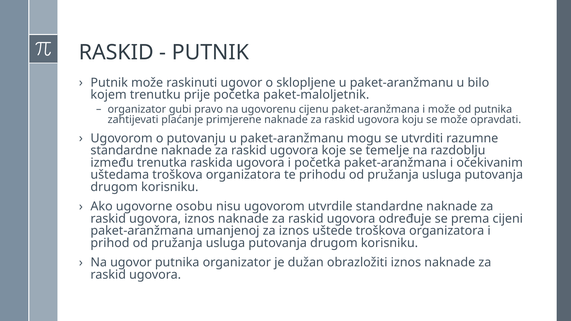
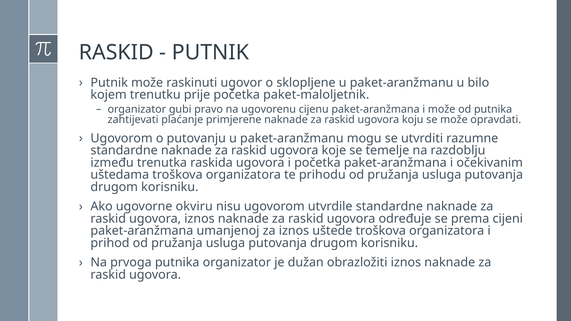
osobu: osobu -> okviru (194, 207)
Na ugovor: ugovor -> prvoga (131, 263)
